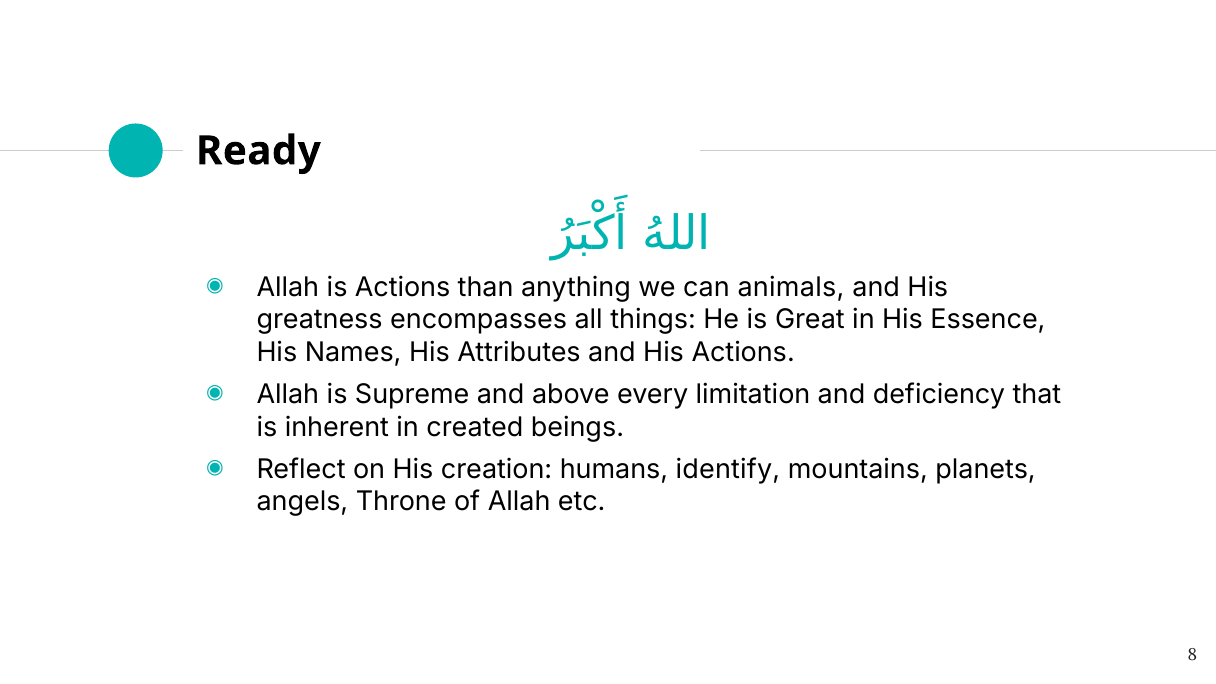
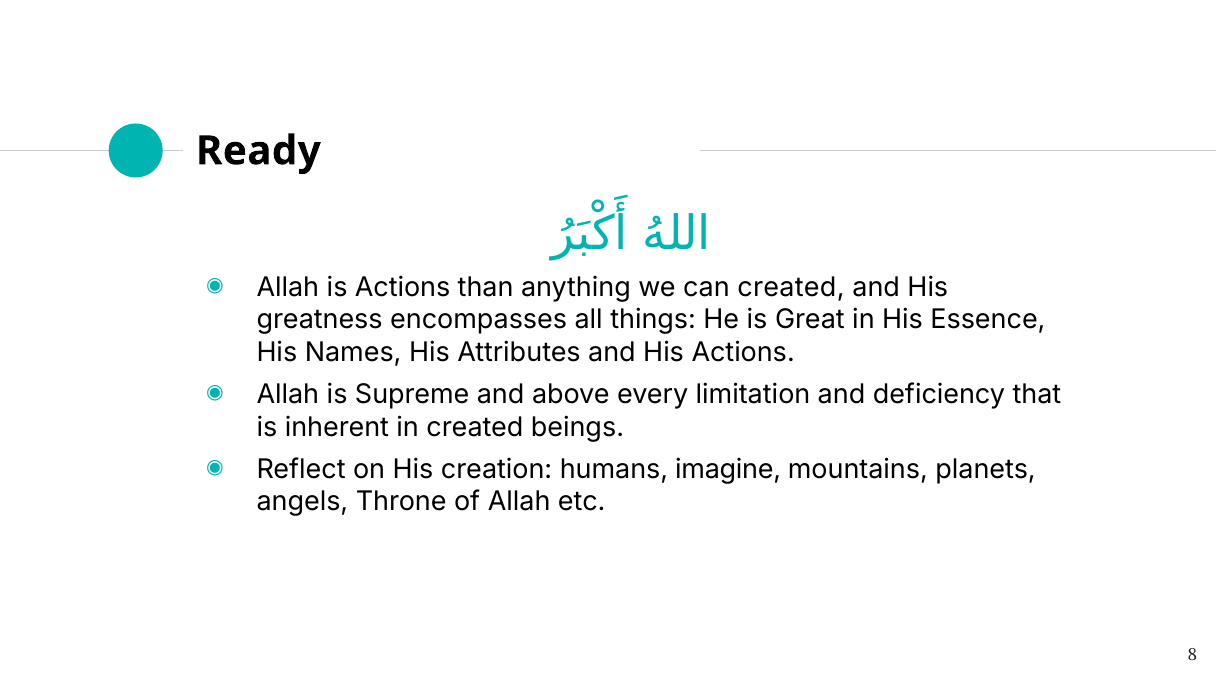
can animals: animals -> created (791, 287)
identify: identify -> imagine (728, 470)
